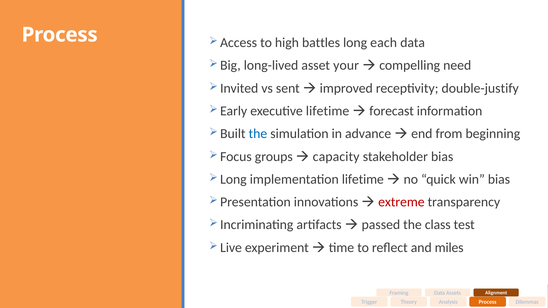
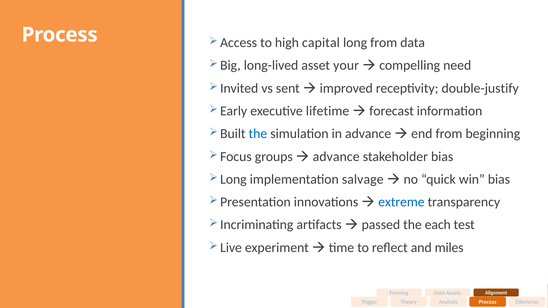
battles: battles -> capital (321, 43)
long each: each -> from (384, 43)
capacity: capacity -> advance (336, 157)
implementation lifetime: lifetime -> salvage (363, 179)
extreme colour: red -> blue (401, 202)
class: class -> each (438, 225)
